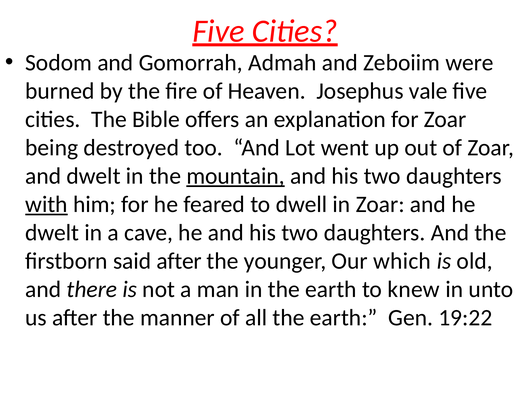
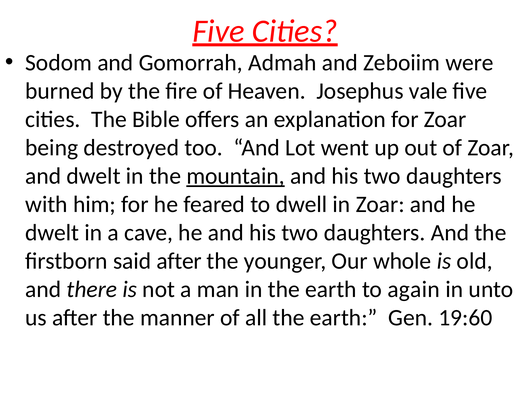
with underline: present -> none (46, 204)
which: which -> whole (402, 261)
knew: knew -> again (414, 289)
19:22: 19:22 -> 19:60 (465, 317)
